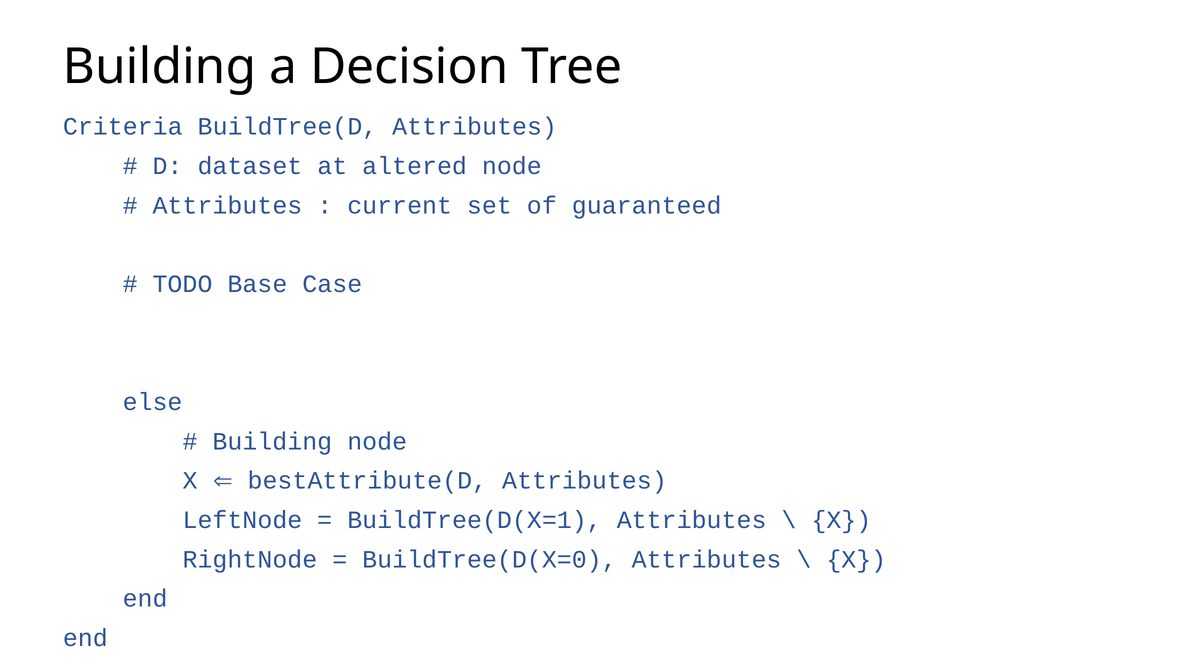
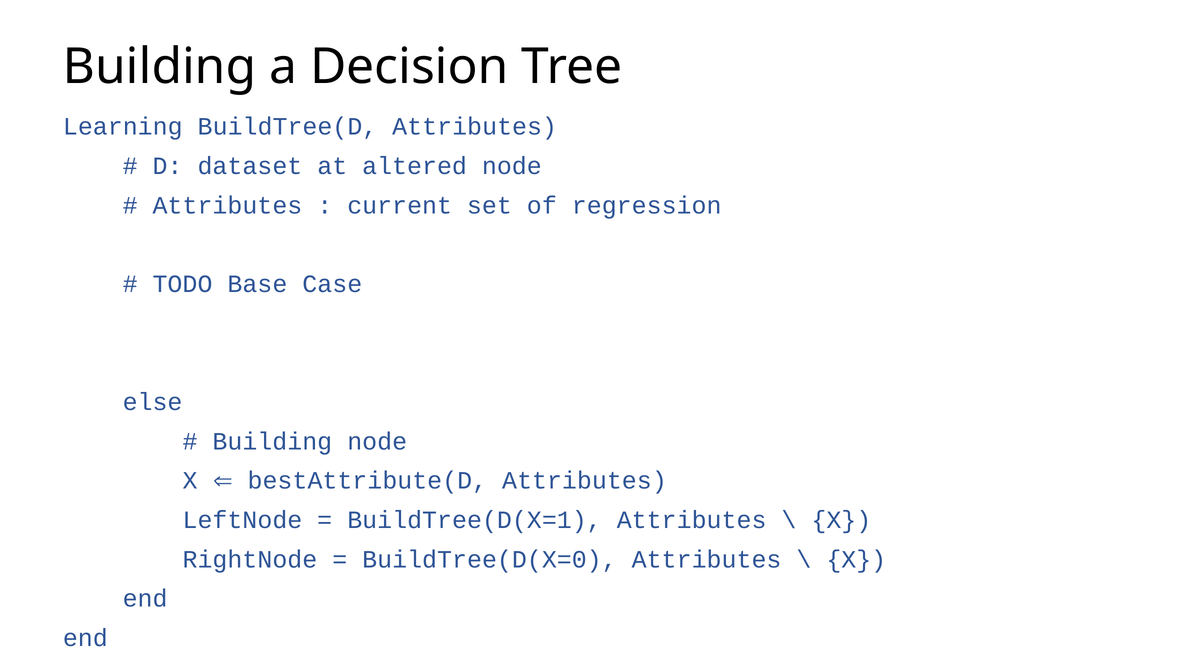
Criteria: Criteria -> Learning (123, 127)
guaranteed: guaranteed -> regression (647, 206)
